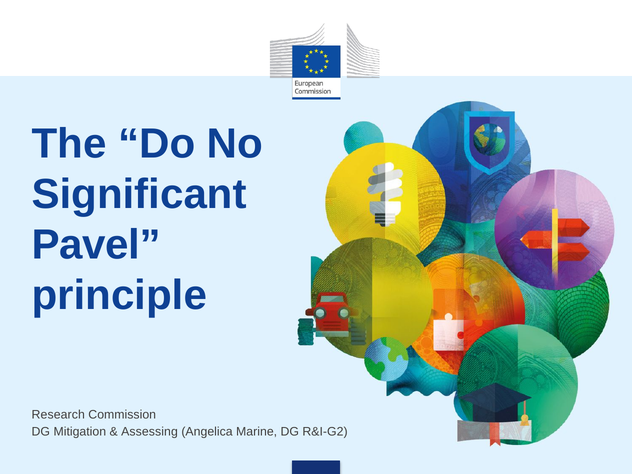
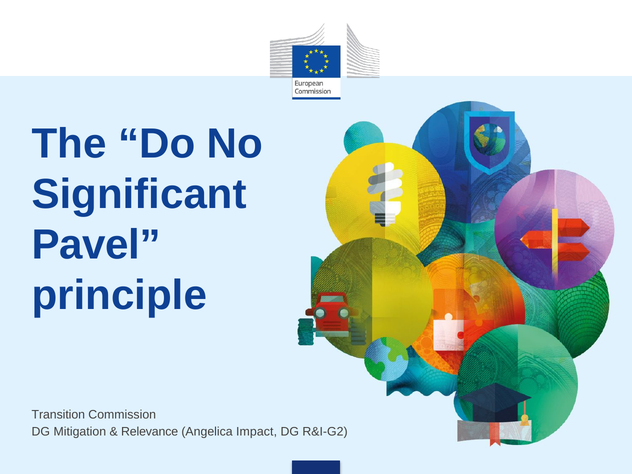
Research: Research -> Transition (58, 415)
Assessing: Assessing -> Relevance (150, 432)
Marine: Marine -> Impact (257, 432)
